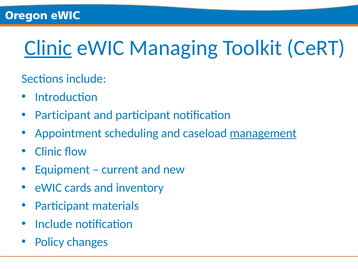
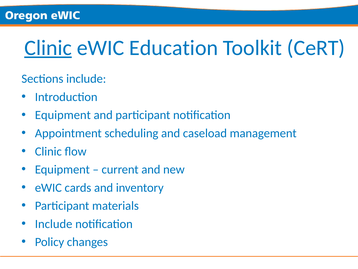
Managing: Managing -> Education (174, 48)
Participant: Participant -> Equipment (63, 115)
management underline: present -> none (263, 133)
